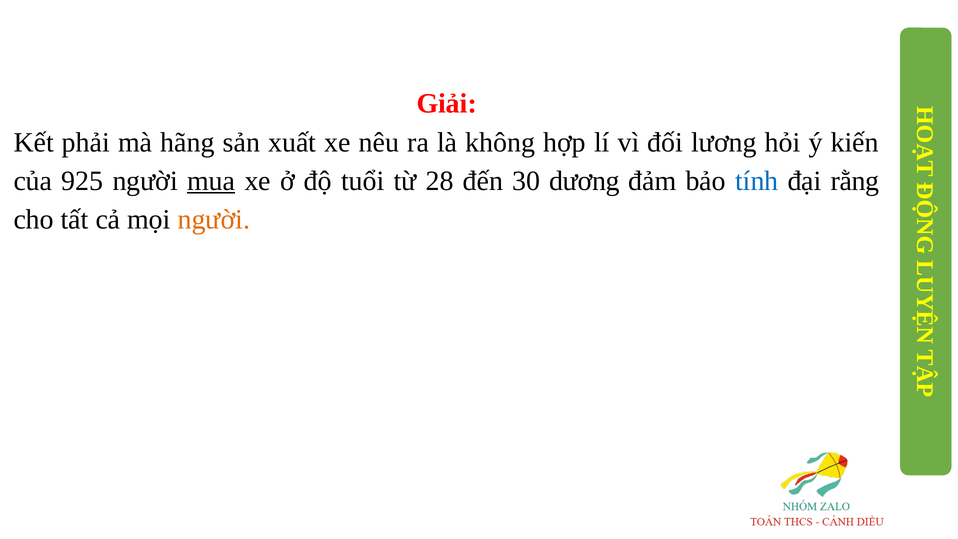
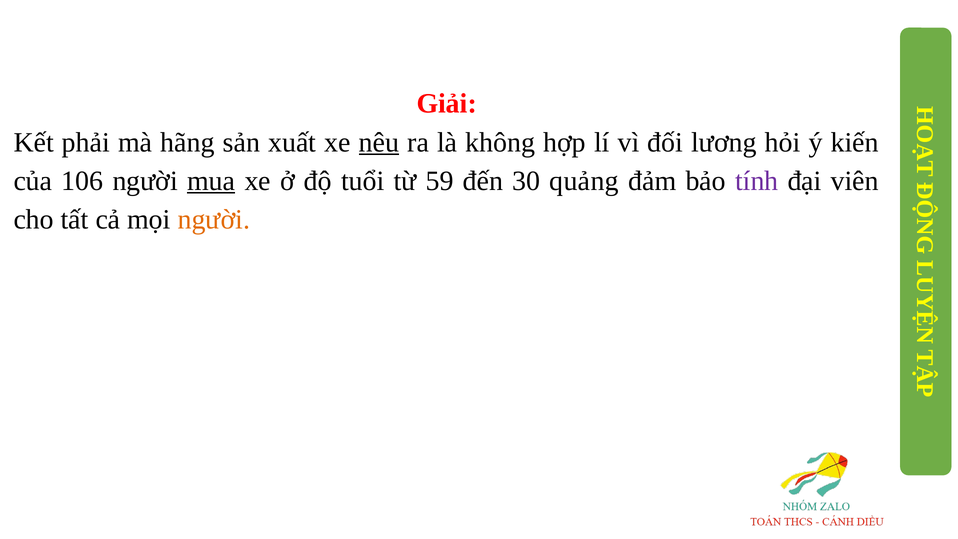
nêu underline: none -> present (379, 142)
925: 925 -> 106 (82, 181)
28: 28 -> 59 (440, 181)
dương: dương -> quảng (584, 181)
tính colour: blue -> purple (757, 181)
rằng: rằng -> viên (855, 181)
